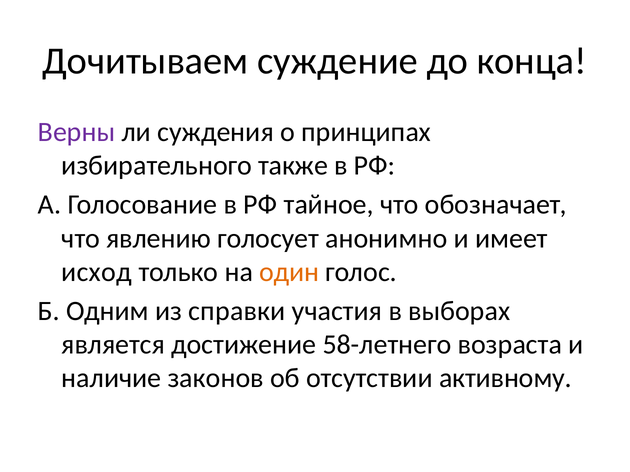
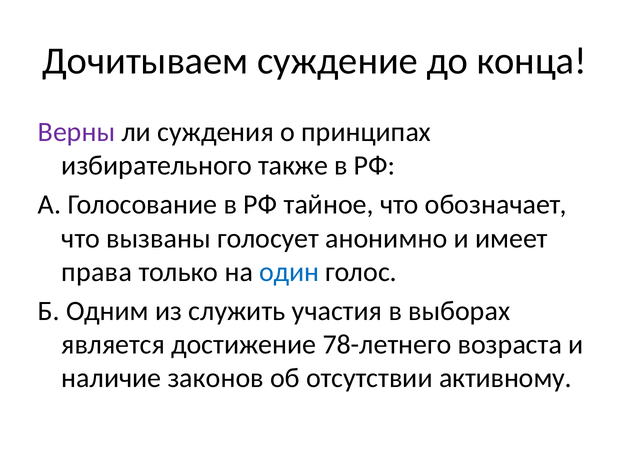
явлению: явлению -> вызваны (159, 239)
исход: исход -> права (97, 272)
один colour: orange -> blue (289, 272)
справки: справки -> служить (237, 311)
58-летнего: 58-летнего -> 78-летнего (387, 345)
